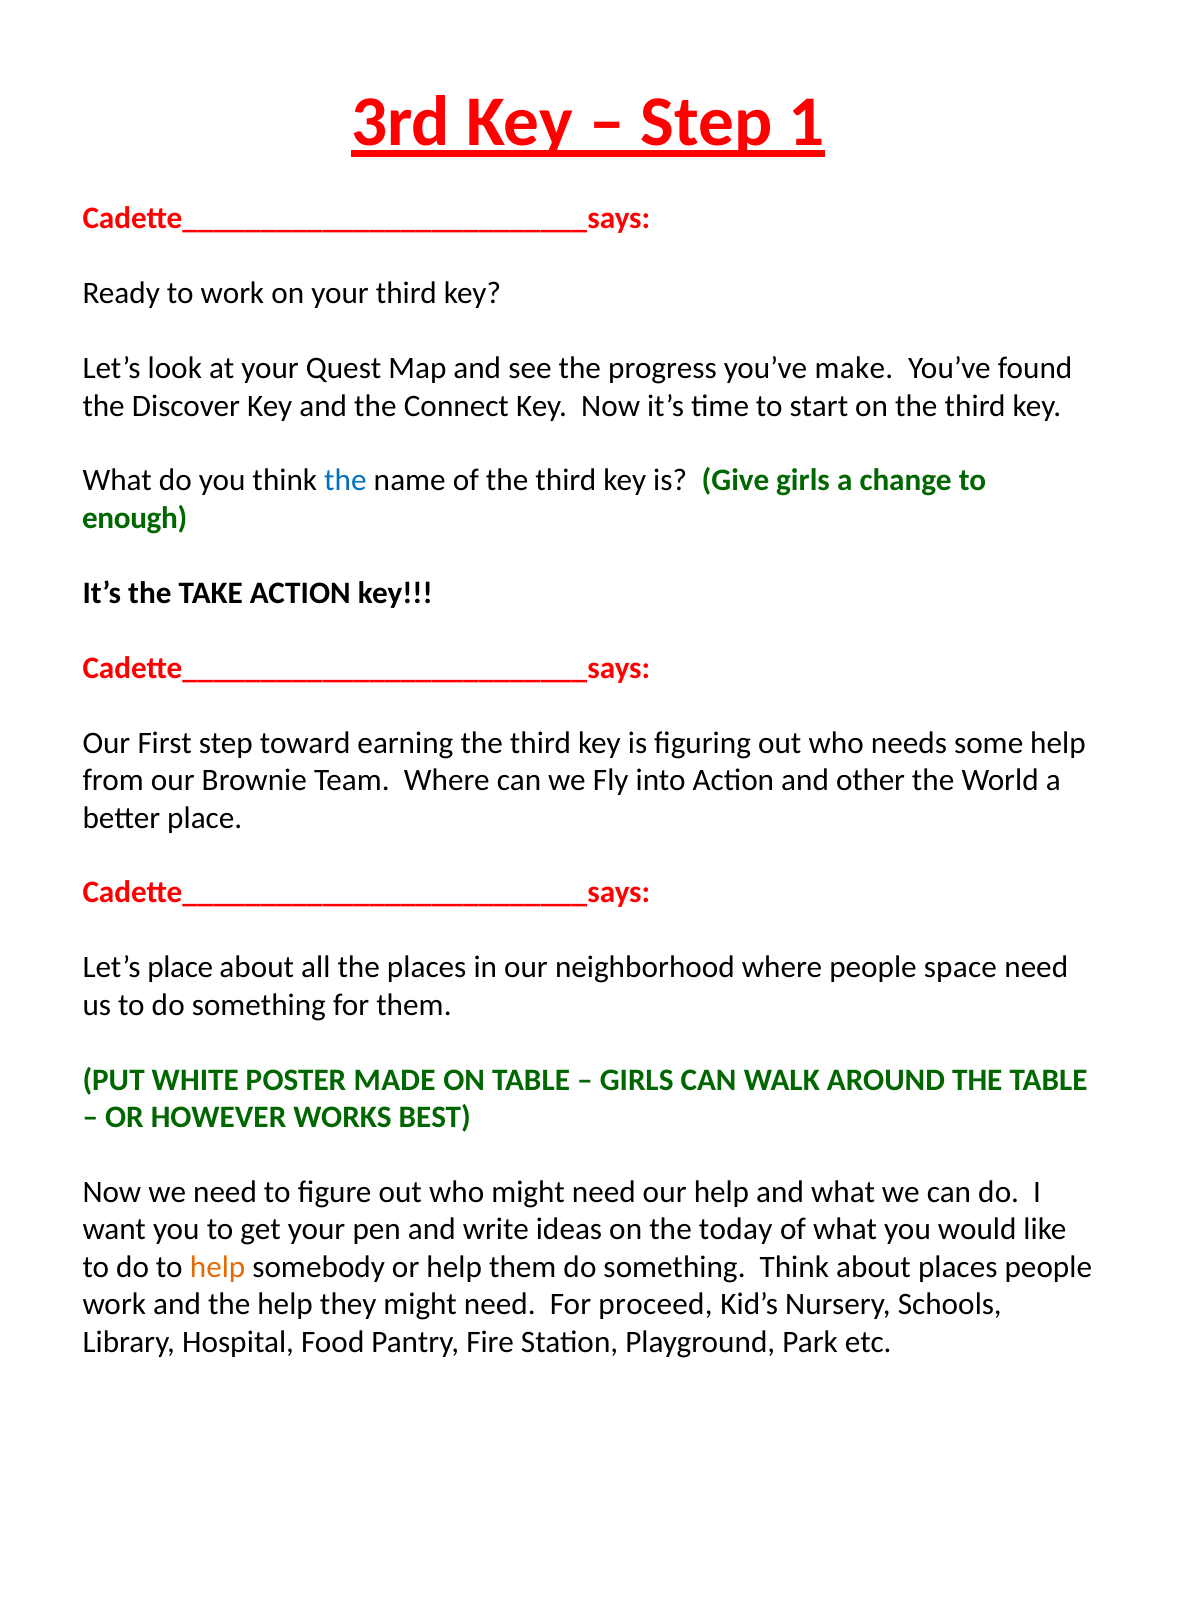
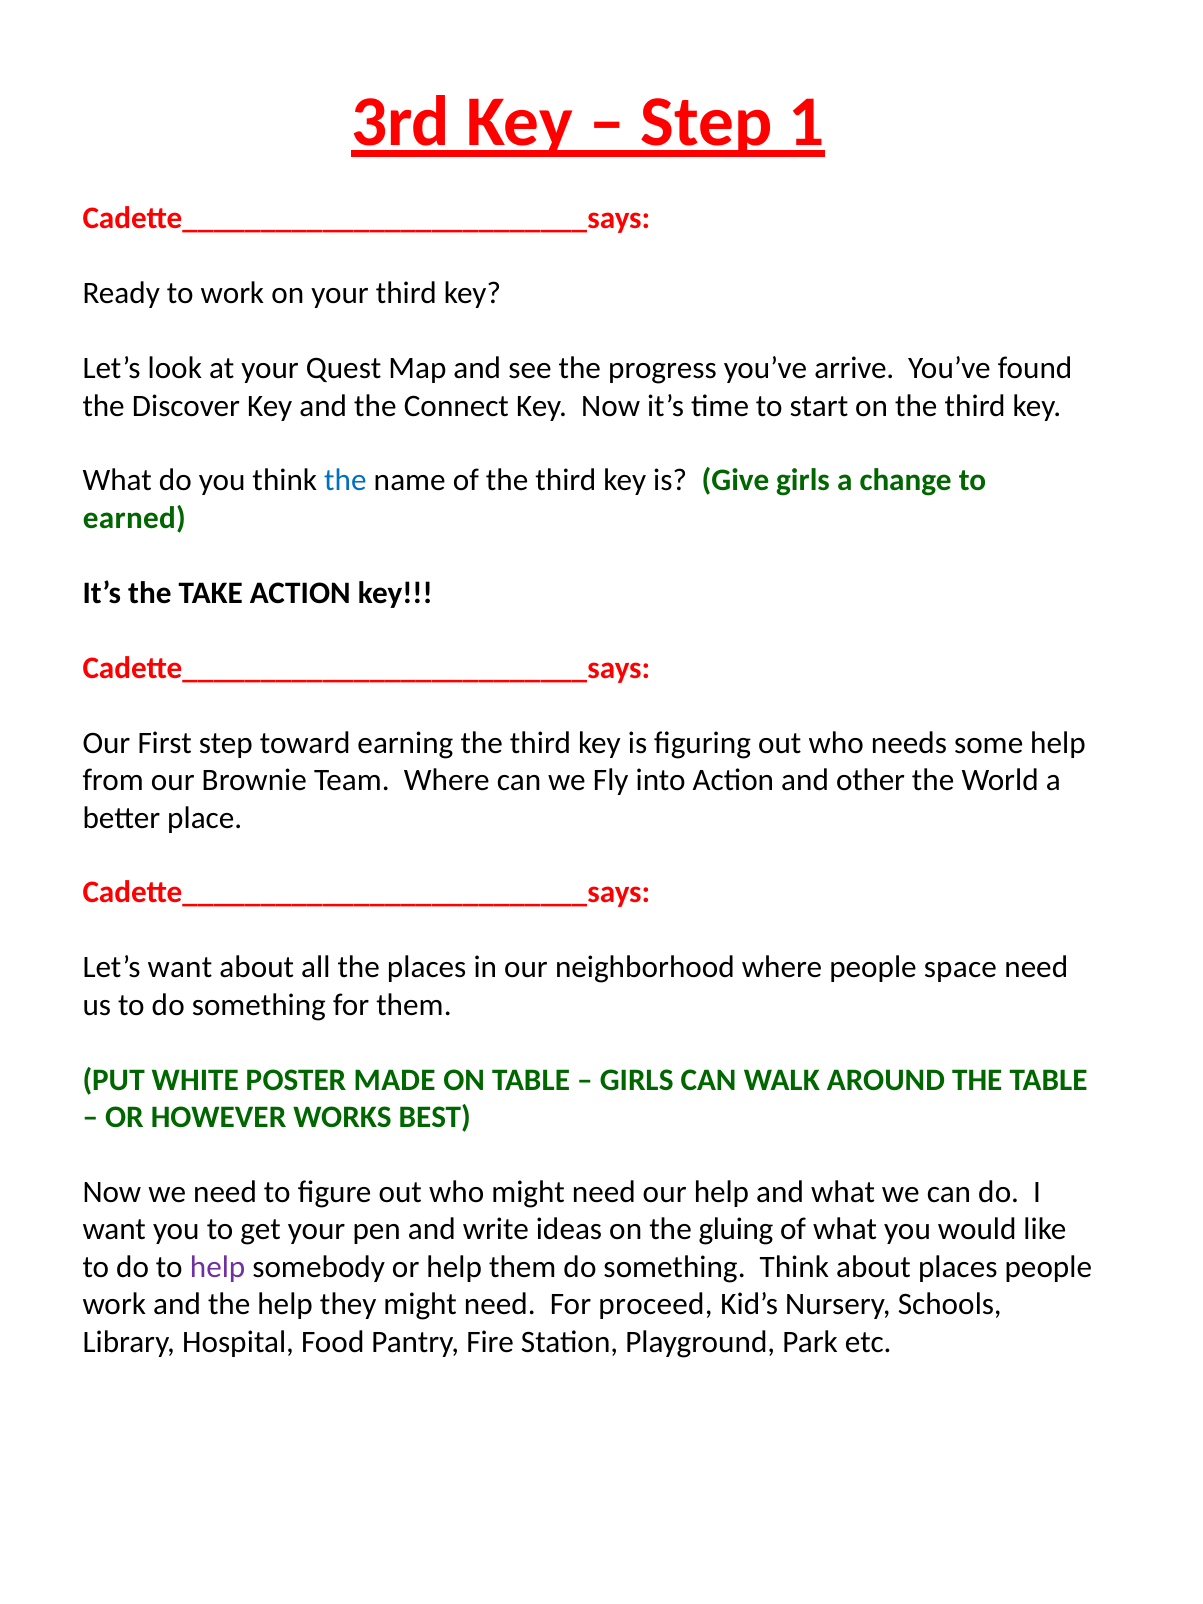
make: make -> arrive (854, 368)
enough: enough -> earned (134, 518)
Let’s place: place -> want (180, 968)
today: today -> gluing (736, 1230)
help colour: orange -> purple (218, 1267)
